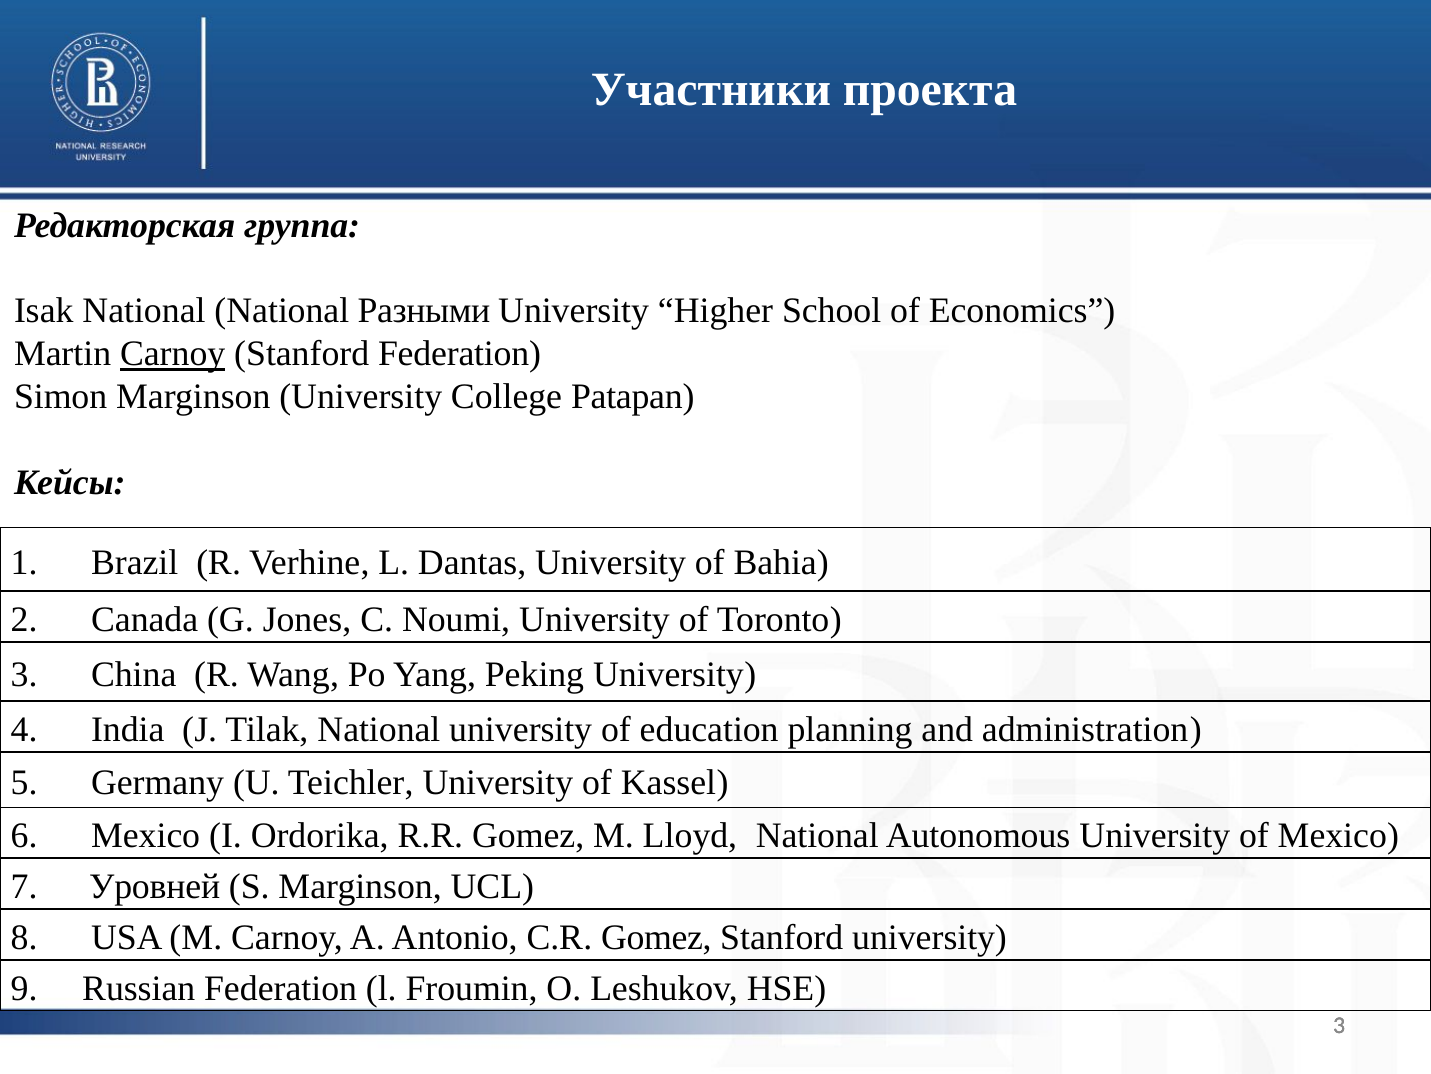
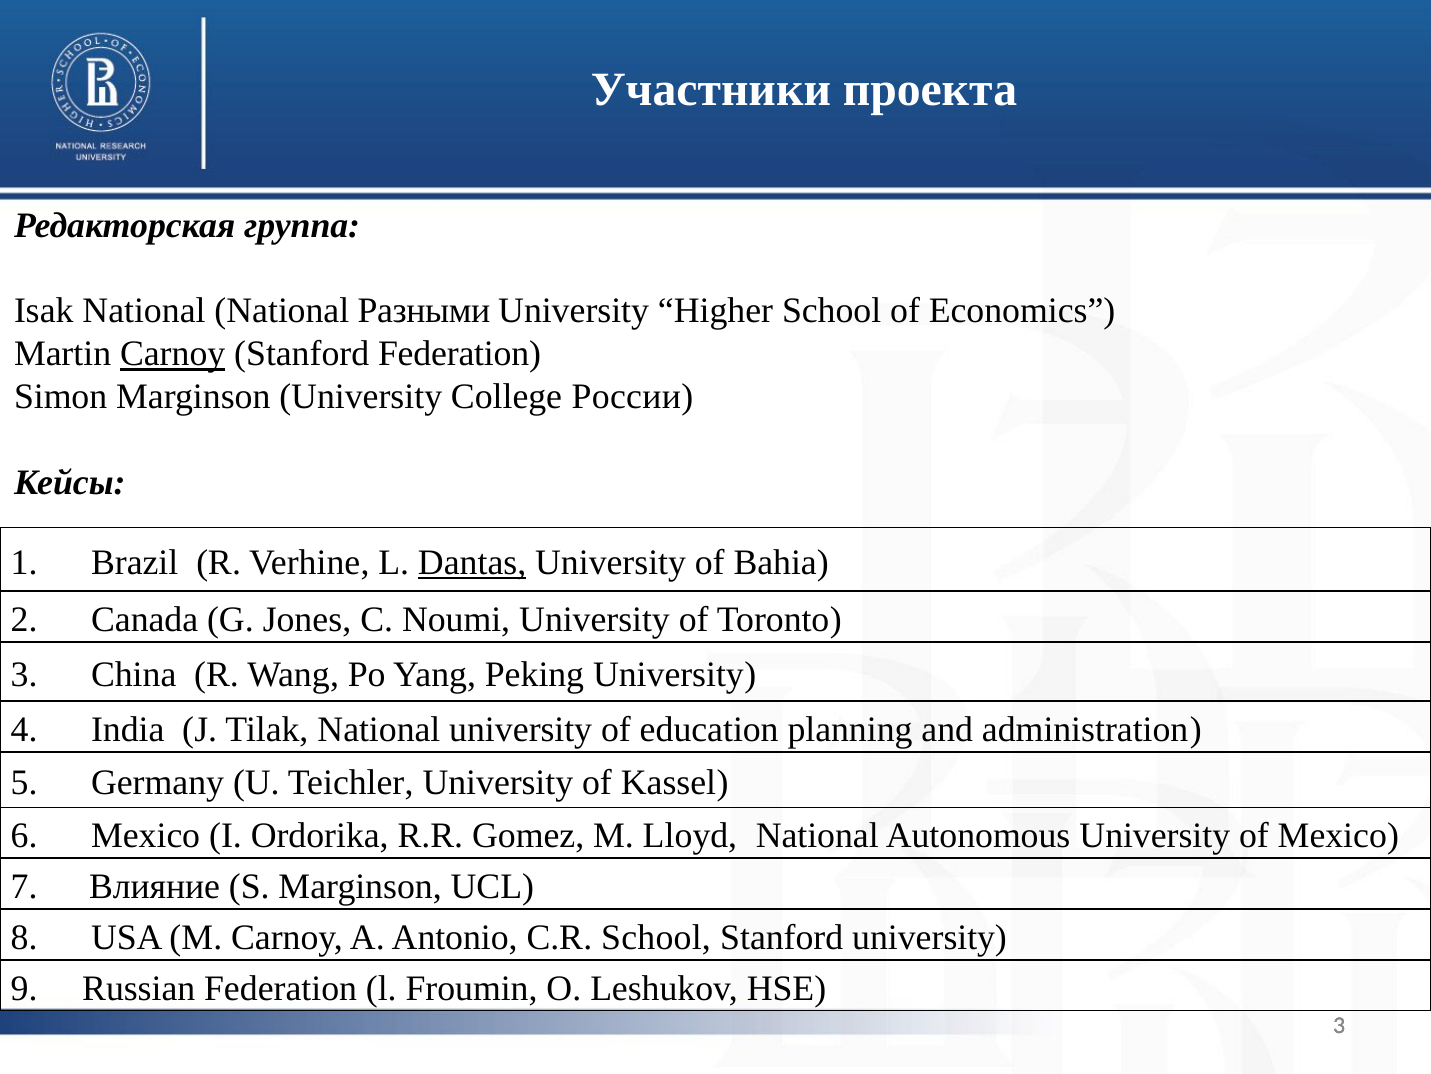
Patapan: Patapan -> России (632, 397)
Dantas underline: none -> present (472, 562)
Уровней: Уровней -> Влияние (155, 886)
C.R Gomez: Gomez -> School (656, 937)
